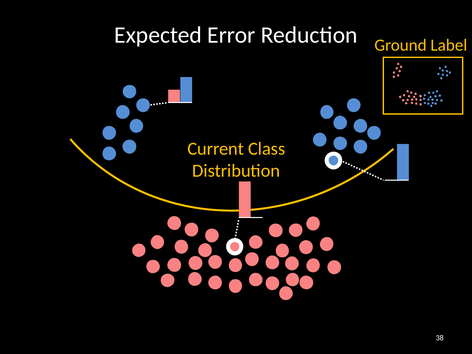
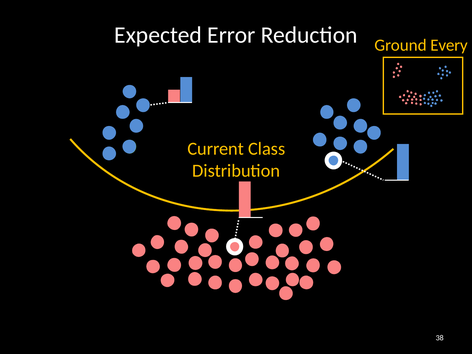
Label: Label -> Every (449, 45)
